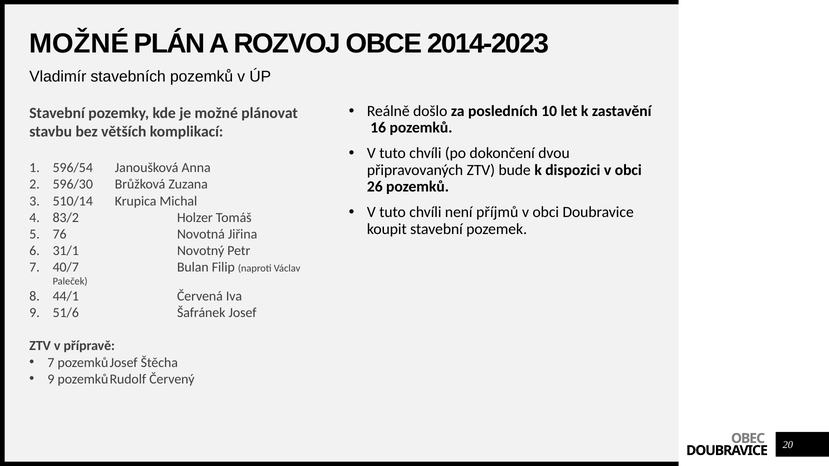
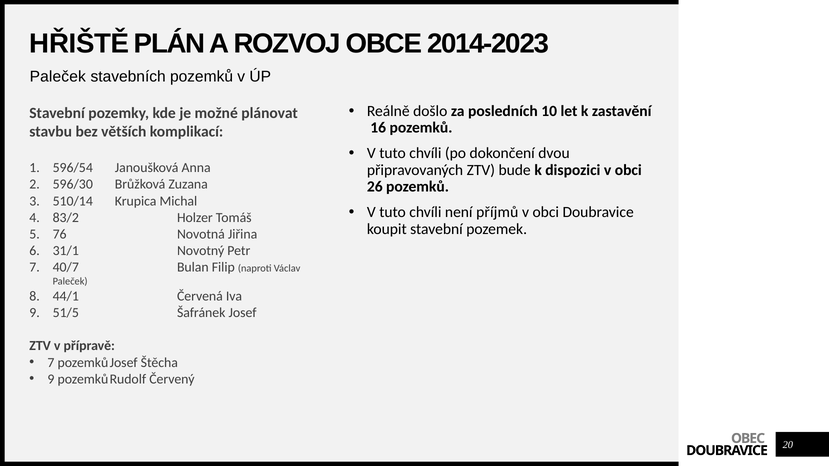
MOŽNÉ: MOŽNÉ -> HŘIŠTĚ (79, 44)
Vladimír: Vladimír -> Paleček (58, 77)
51/6: 51/6 -> 51/5 (66, 313)
